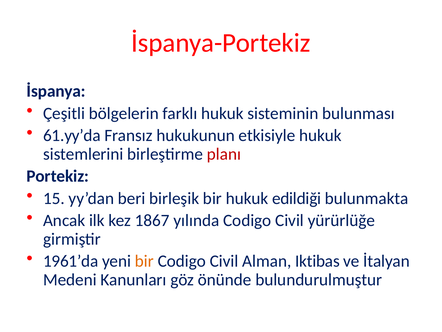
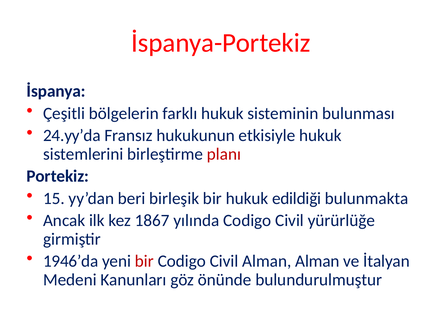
61.yy’da: 61.yy’da -> 24.yy’da (72, 135)
1961’da: 1961’da -> 1946’da (71, 261)
bir colour: orange -> red (144, 261)
Alman Iktibas: Iktibas -> Alman (317, 261)
